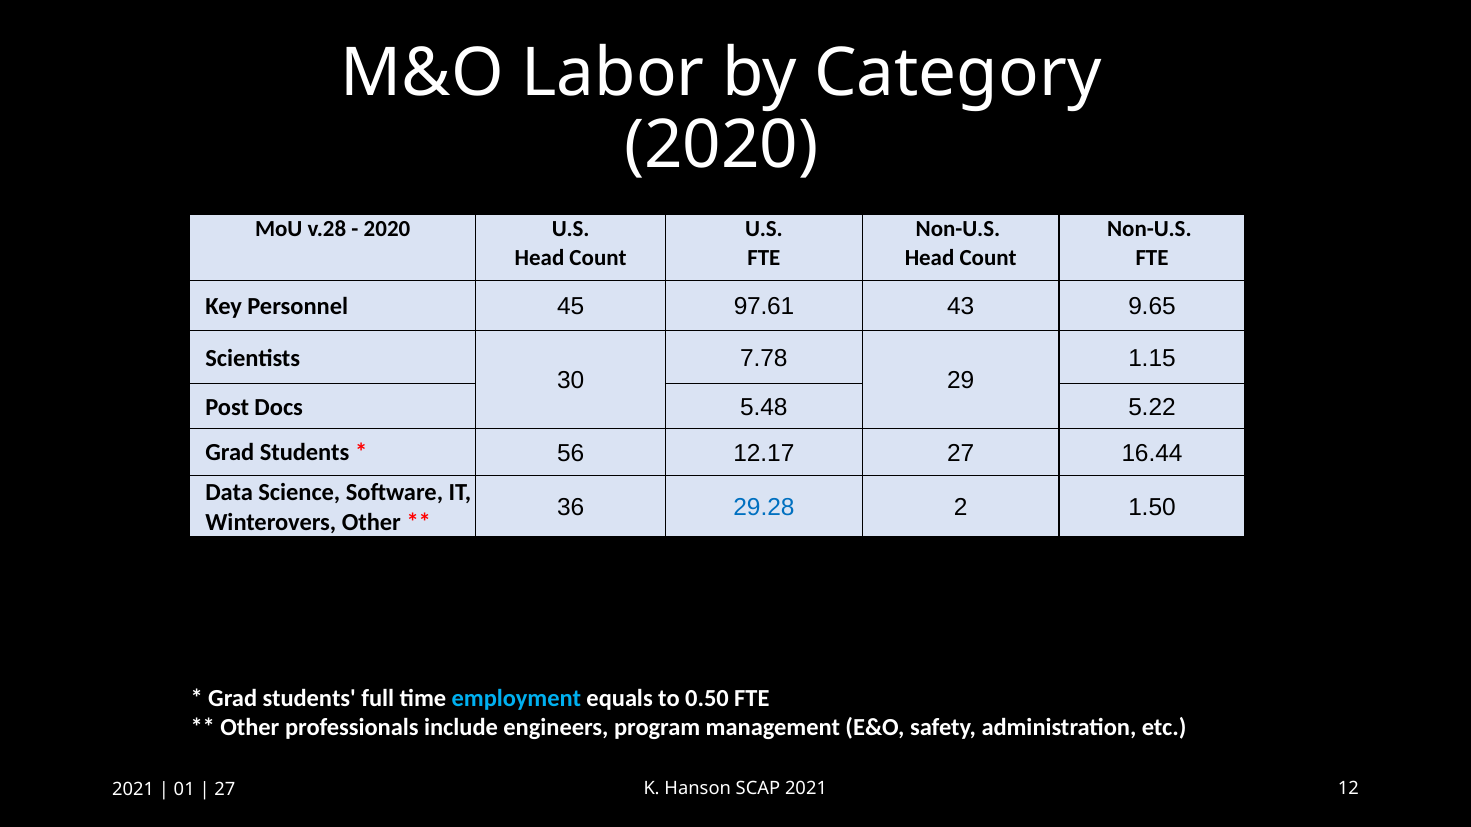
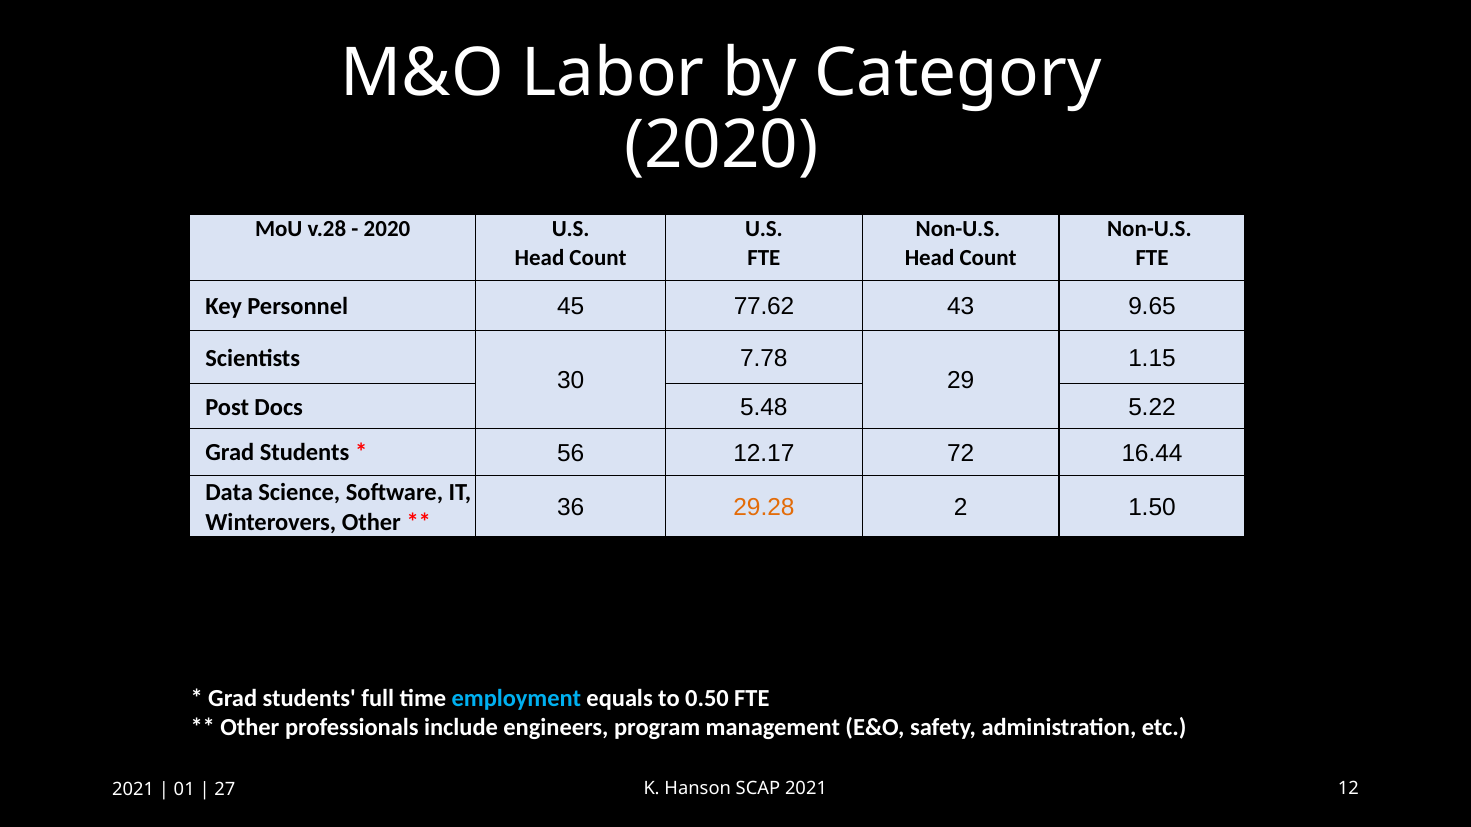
97.61: 97.61 -> 77.62 (764, 307)
12.17 27: 27 -> 72 (961, 453)
29.28 colour: blue -> orange (764, 507)
